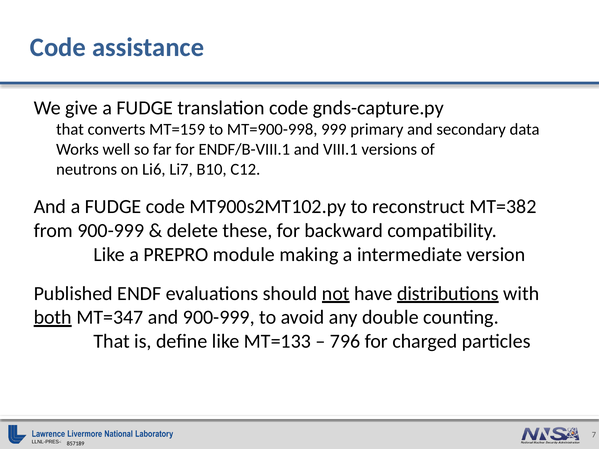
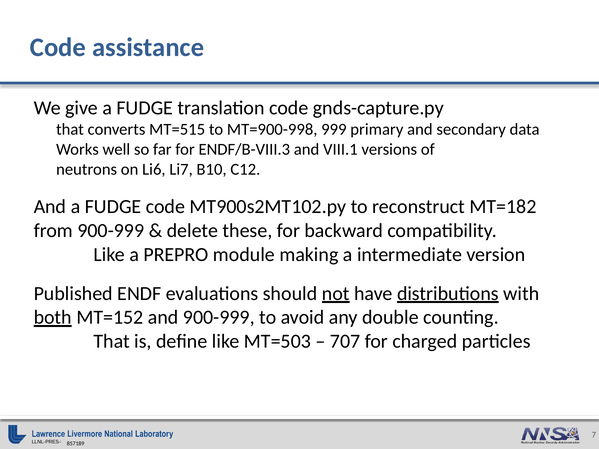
MT=159: MT=159 -> MT=515 (177, 130)
ENDF/B-VIII.1: ENDF/B-VIII.1 -> ENDF/B-VIII.3 (244, 150)
MT=382: MT=382 -> MT=182 (503, 207)
MT=347: MT=347 -> MT=152 (110, 318)
MT=133: MT=133 -> MT=503 (277, 342)
796: 796 -> 707 (345, 342)
